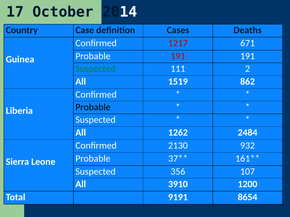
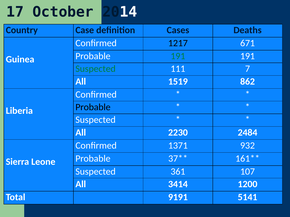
1217 colour: red -> black (178, 43)
191 colour: red -> green (178, 56)
2: 2 -> 7 (248, 69)
1262: 1262 -> 2230 (178, 133)
2130: 2130 -> 1371 (178, 146)
356: 356 -> 361 (178, 172)
3910: 3910 -> 3414 (178, 185)
8654: 8654 -> 5141 (248, 198)
